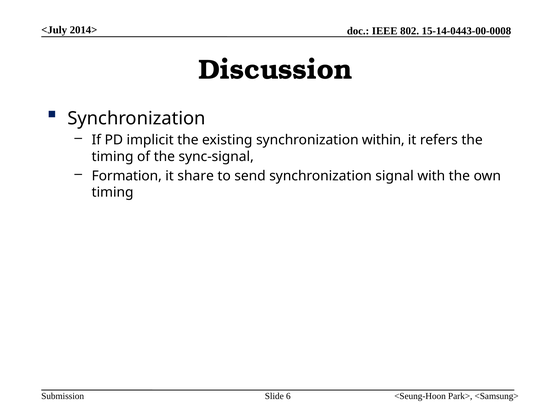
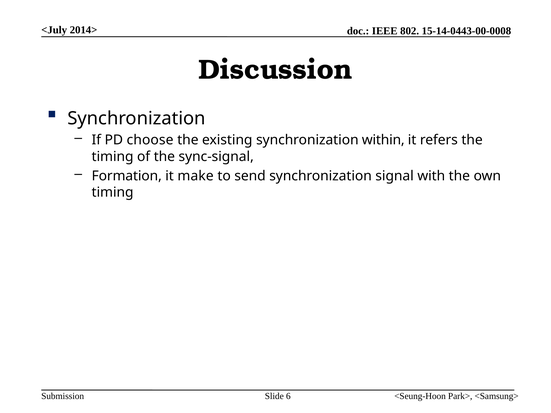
implicit: implicit -> choose (150, 140)
share: share -> make (196, 176)
